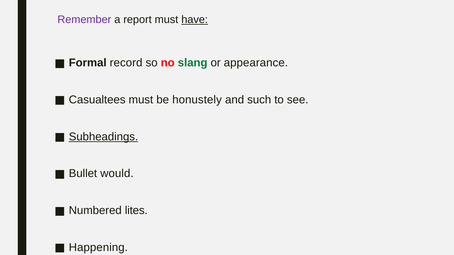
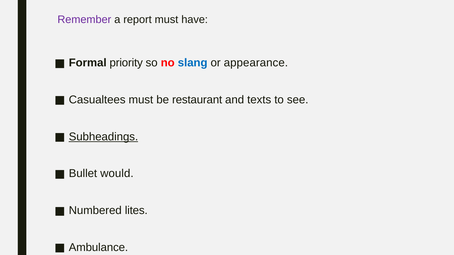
have underline: present -> none (195, 20)
record: record -> priority (126, 63)
slang colour: green -> blue (193, 63)
honustely: honustely -> restaurant (197, 100)
such: such -> texts (259, 100)
Happening: Happening -> Ambulance (98, 248)
